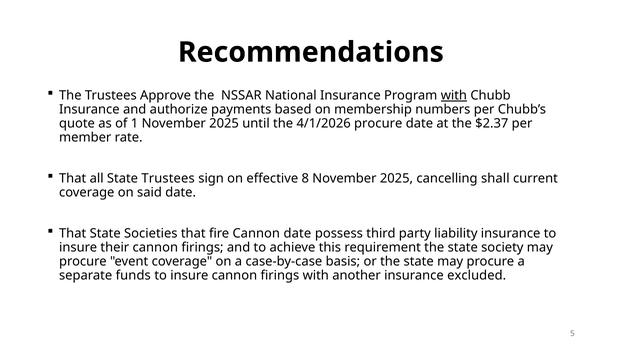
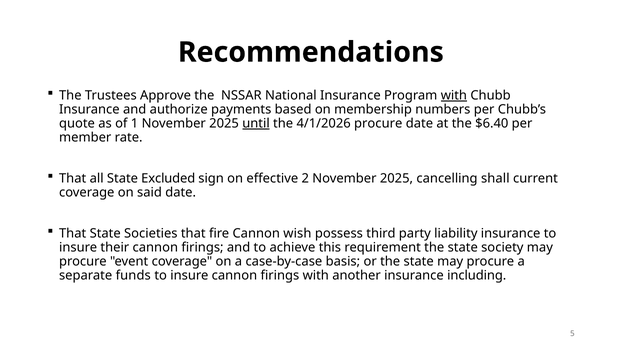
until underline: none -> present (256, 123)
$2.37: $2.37 -> $6.40 (492, 123)
State Trustees: Trustees -> Excluded (168, 178)
8: 8 -> 2 (305, 178)
Cannon date: date -> wish (297, 233)
excluded: excluded -> including (477, 275)
